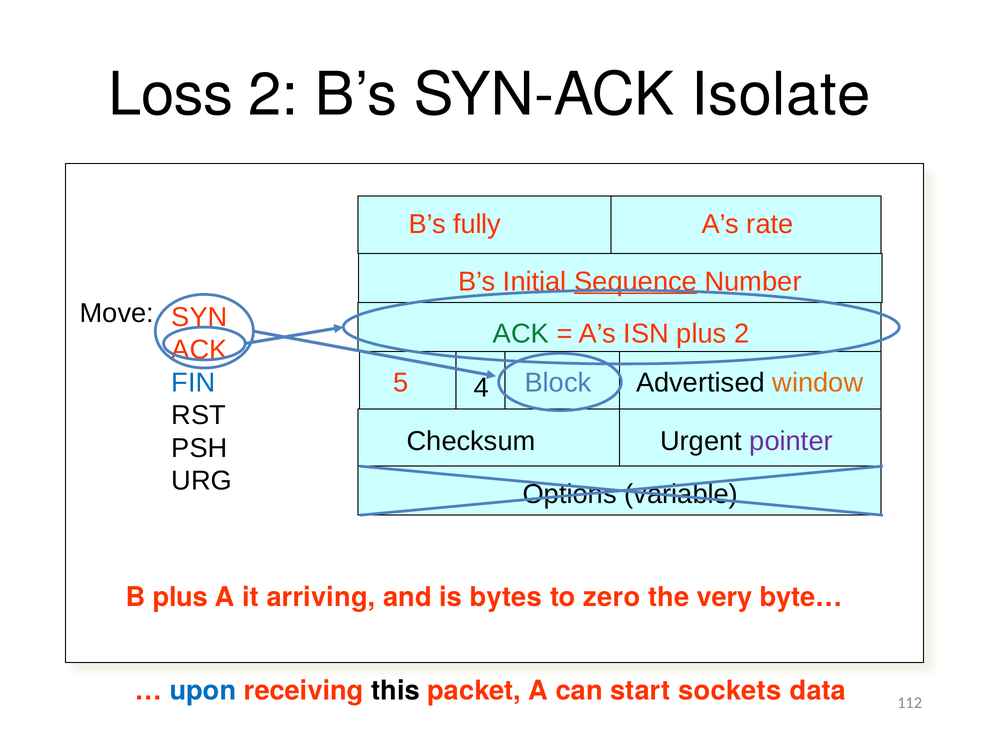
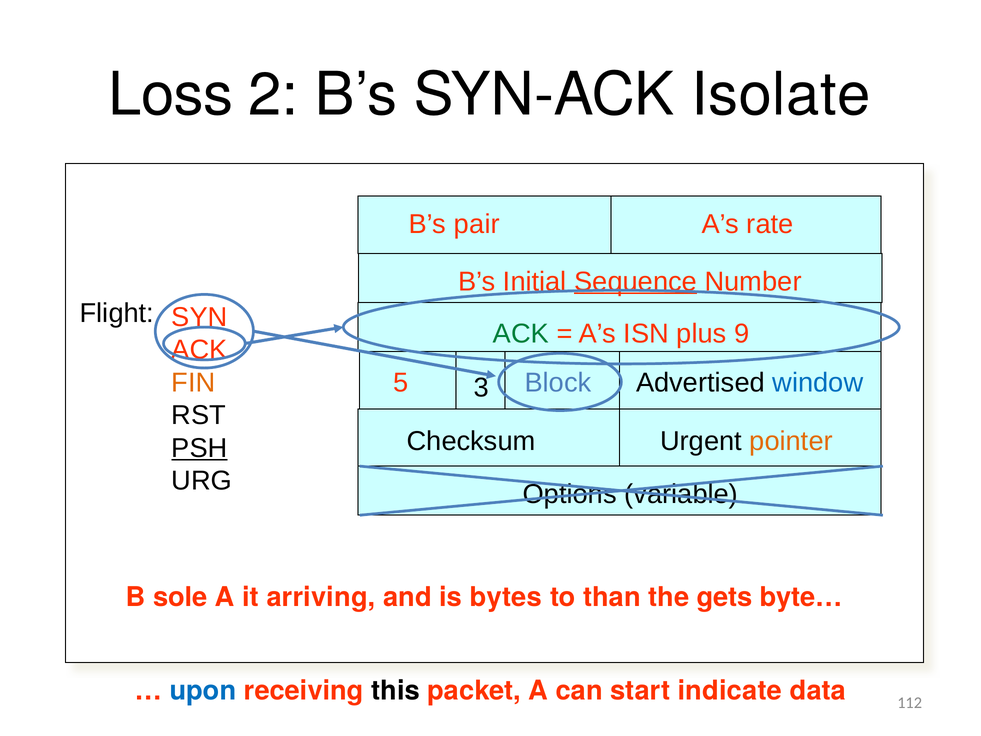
fully: fully -> pair (477, 224)
Move: Move -> Flight (117, 313)
plus 2: 2 -> 9 (742, 334)
FIN colour: blue -> orange (193, 382)
window colour: orange -> blue (818, 382)
4: 4 -> 3 (482, 388)
pointer colour: purple -> orange (791, 441)
PSH underline: none -> present (199, 448)
B plus: plus -> sole (180, 597)
zero: zero -> than (612, 597)
very: very -> gets (725, 597)
sockets: sockets -> indicate (730, 690)
